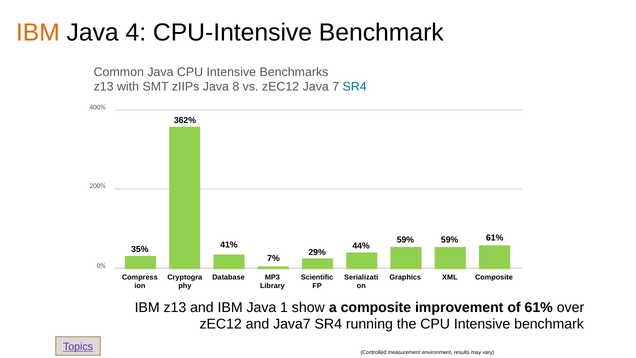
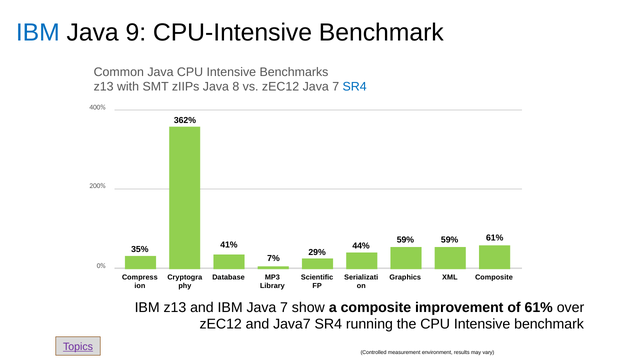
IBM colour: orange -> blue (38, 32)
4: 4 -> 9 (136, 32)
IBM Java 1: 1 -> 7 (284, 308)
